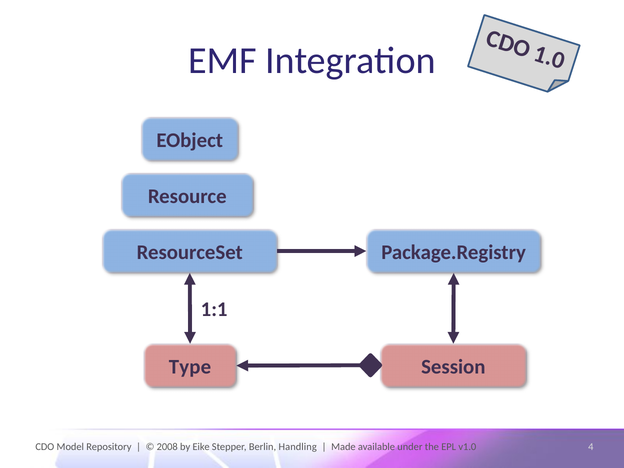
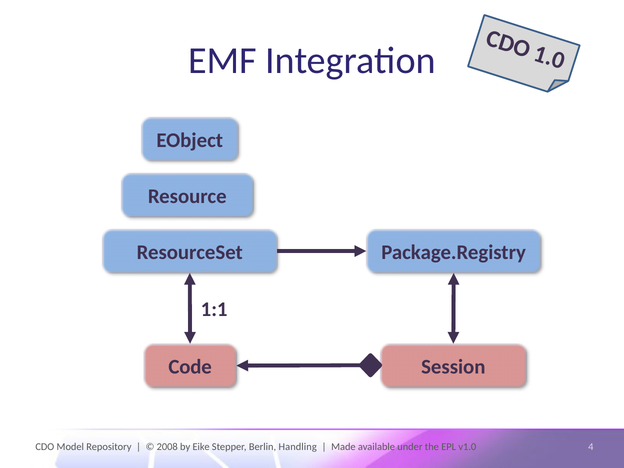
Type: Type -> Code (190, 367)
